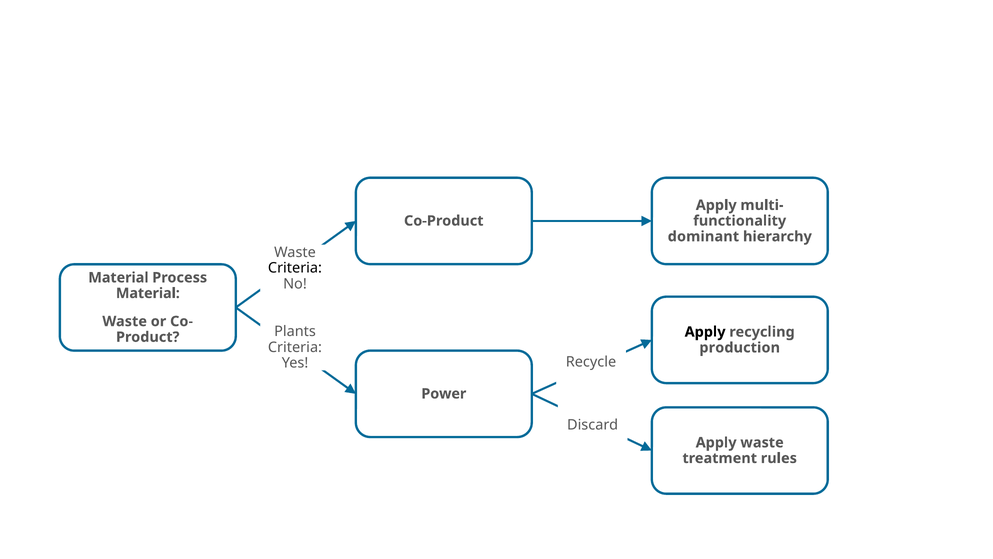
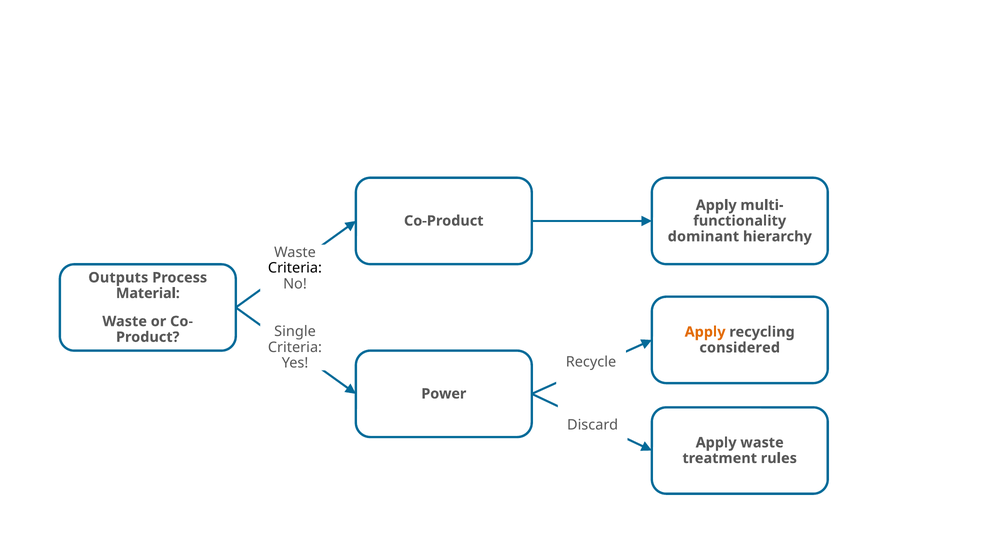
Material: Material -> Outputs (118, 277)
Plants: Plants -> Single (295, 331)
Apply colour: black -> orange (705, 332)
production: production -> considered (740, 347)
